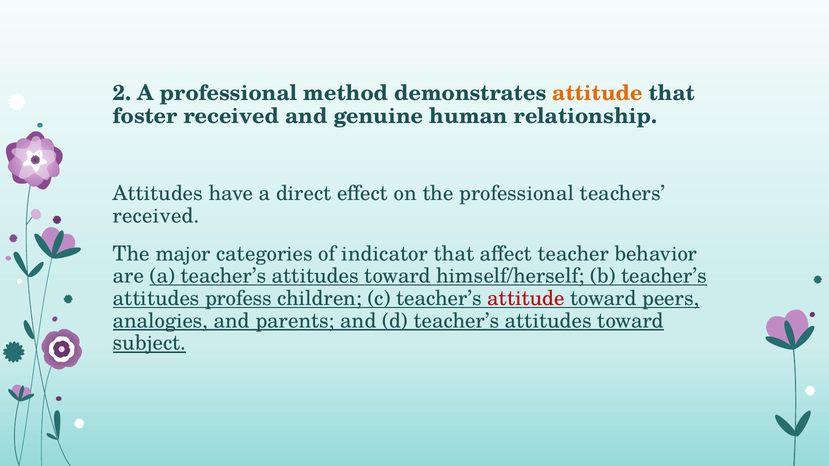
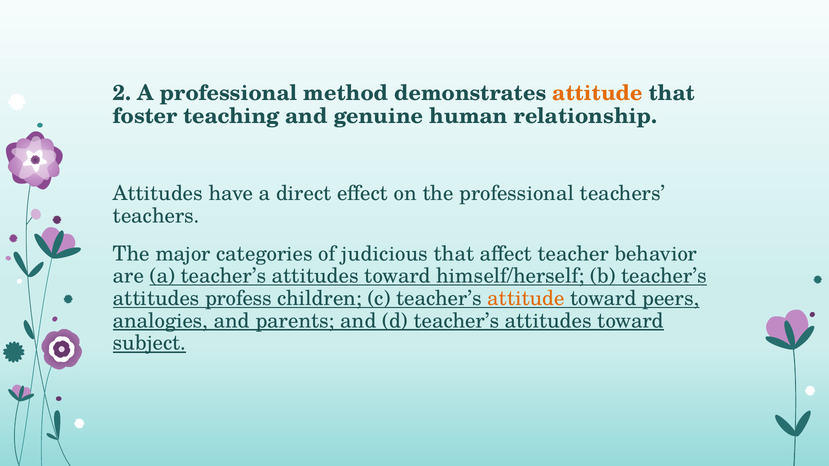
foster received: received -> teaching (231, 116)
received: received -> teachers (156, 216)
indicator: indicator -> judicious (385, 254)
attitude colour: red -> orange (526, 299)
